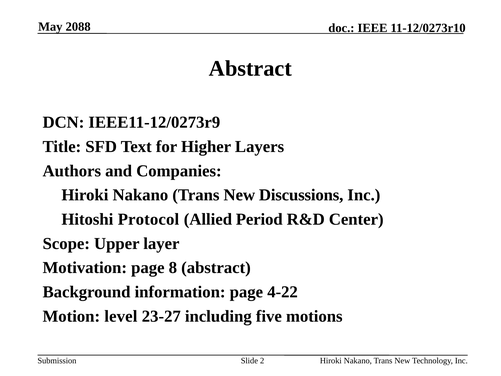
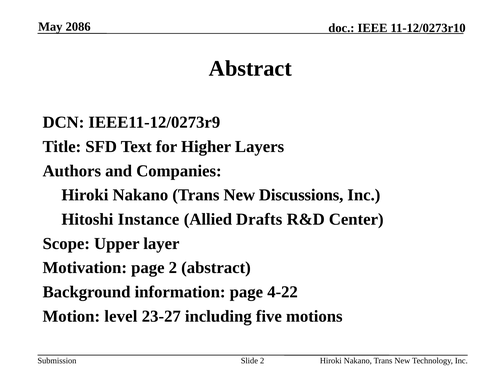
2088: 2088 -> 2086 (78, 27)
Protocol: Protocol -> Instance (149, 219)
Period: Period -> Drafts (259, 219)
page 8: 8 -> 2 (173, 268)
